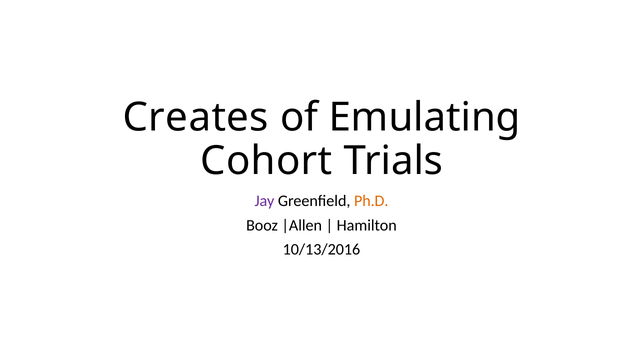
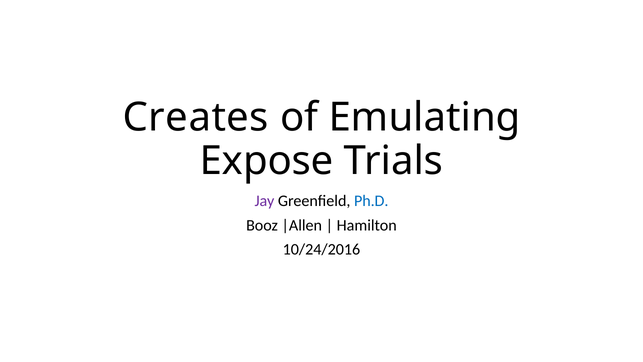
Cohort: Cohort -> Expose (267, 161)
Ph.D colour: orange -> blue (371, 201)
10/13/2016: 10/13/2016 -> 10/24/2016 (321, 249)
